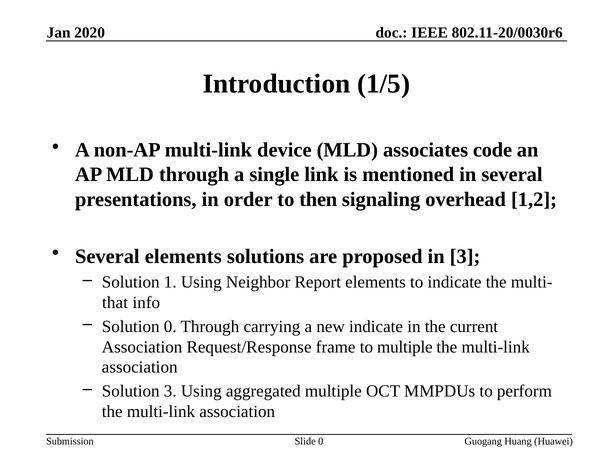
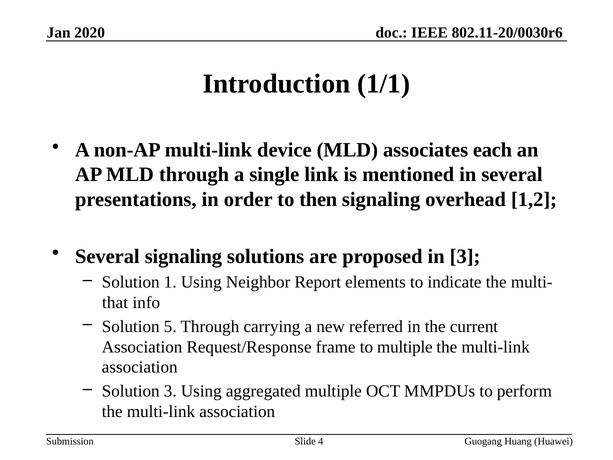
1/5: 1/5 -> 1/1 (384, 84)
code: code -> each (493, 150)
Several elements: elements -> signaling (183, 256)
Solution 0: 0 -> 5 (170, 326)
new indicate: indicate -> referred (376, 326)
Slide 0: 0 -> 4 (321, 441)
